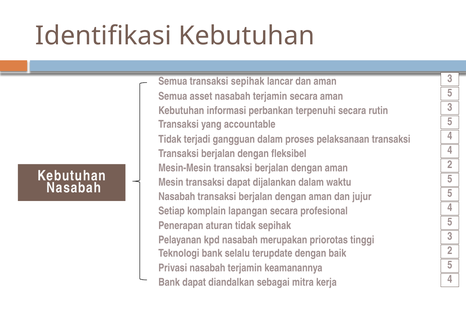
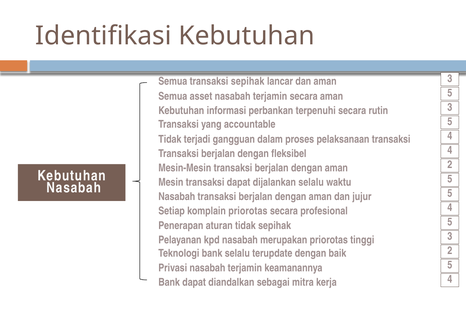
dijalankan dalam: dalam -> selalu (311, 182)
komplain lapangan: lapangan -> priorotas (248, 211)
